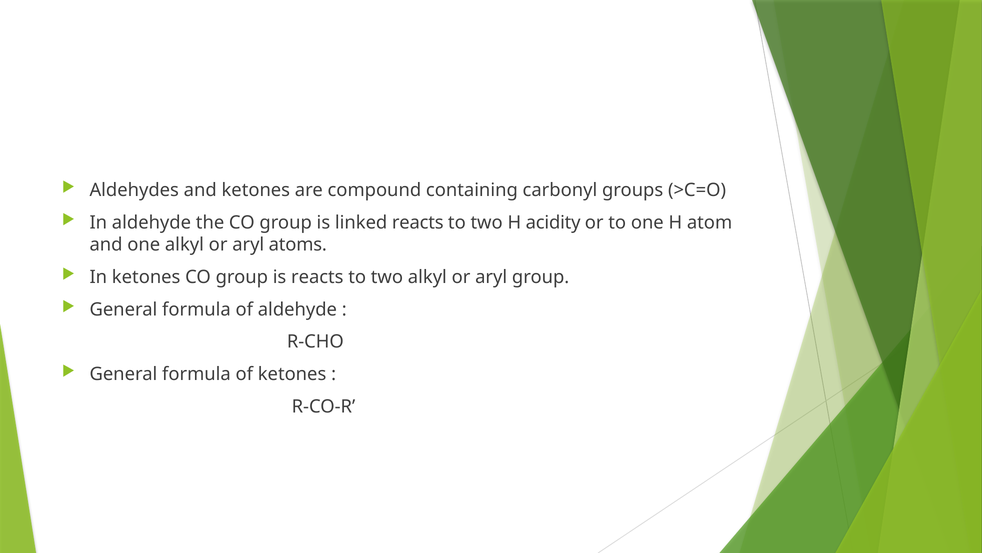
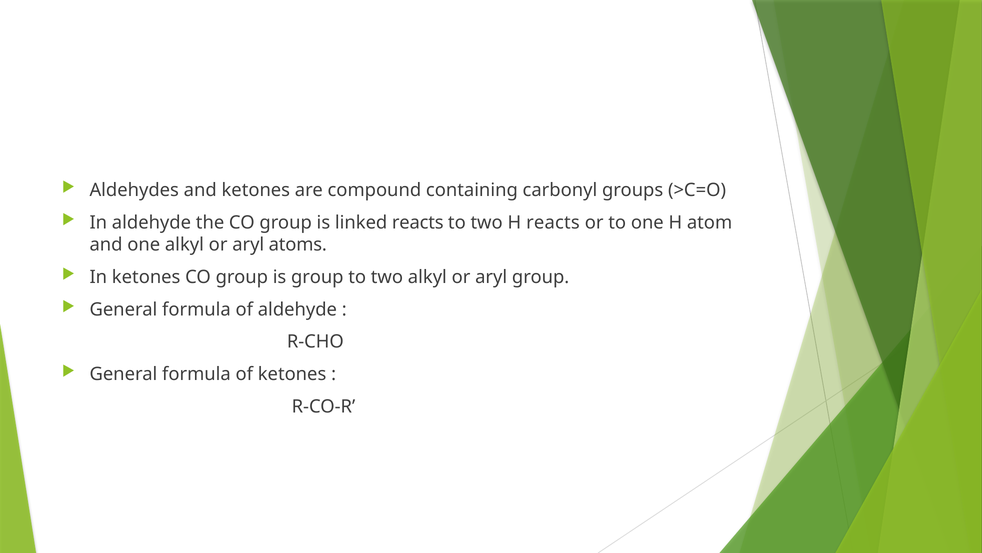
H acidity: acidity -> reacts (553, 222)
is reacts: reacts -> group (317, 277)
